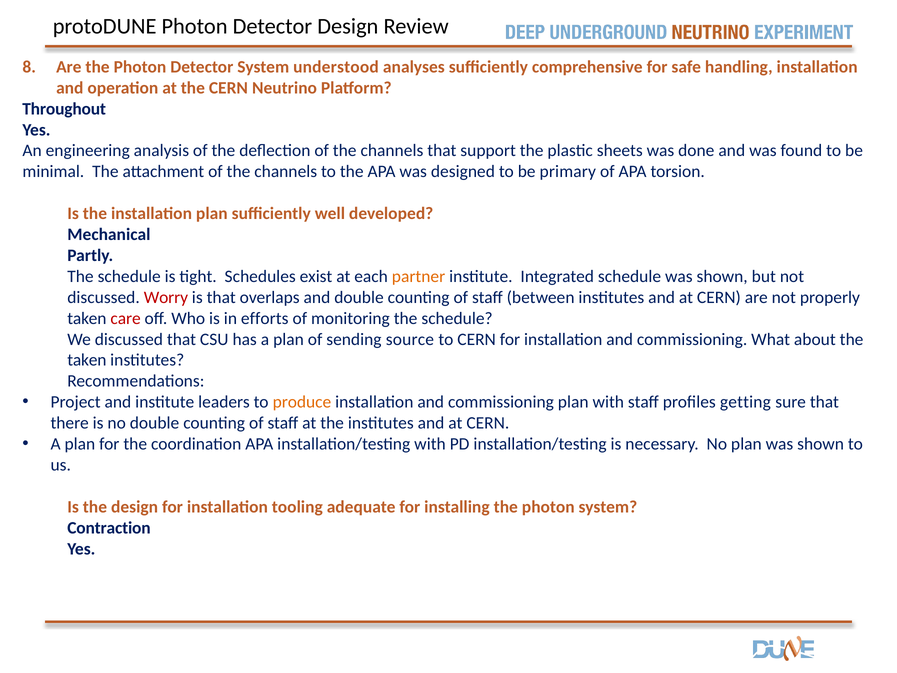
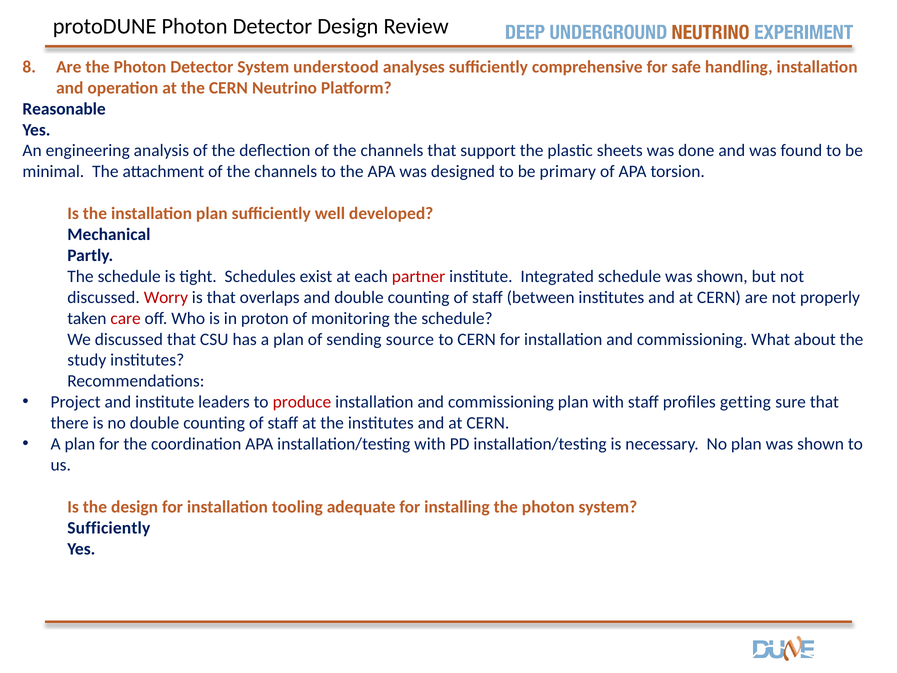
Throughout: Throughout -> Reasonable (64, 109)
partner colour: orange -> red (419, 276)
efforts: efforts -> proton (265, 318)
taken: taken -> study (87, 360)
produce colour: orange -> red (302, 402)
Contraction: Contraction -> Sufficiently (109, 528)
